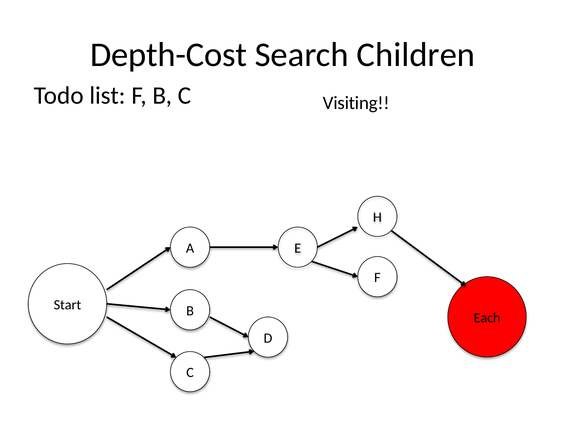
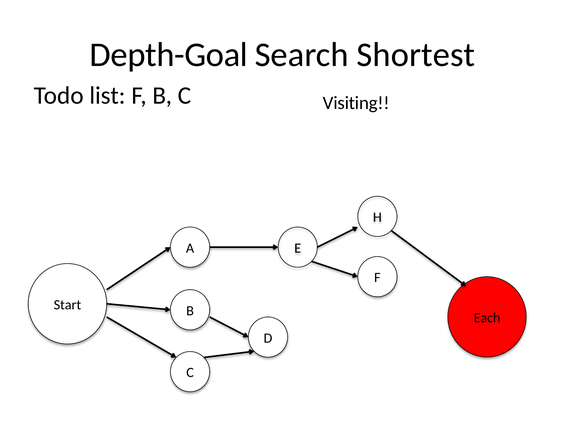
Depth-Cost: Depth-Cost -> Depth-Goal (169, 55)
Children: Children -> Shortest (416, 55)
